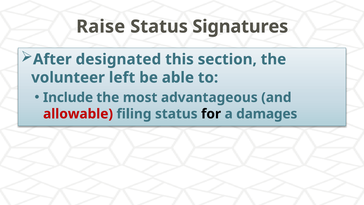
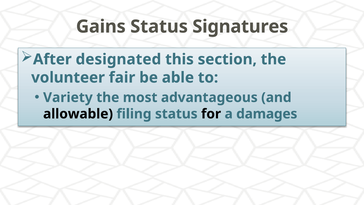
Raise: Raise -> Gains (101, 27)
left: left -> fair (122, 77)
Include: Include -> Variety (68, 97)
allowable colour: red -> black (78, 114)
